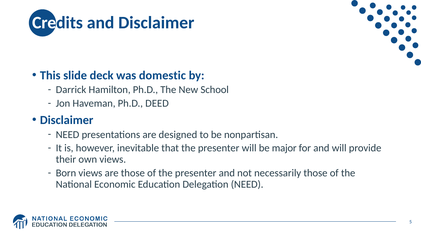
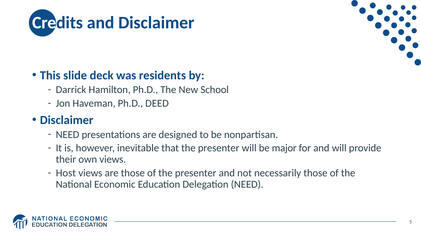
domestic: domestic -> residents (162, 75)
Born: Born -> Host (66, 173)
